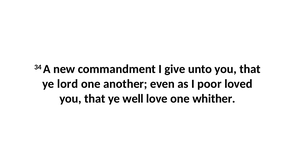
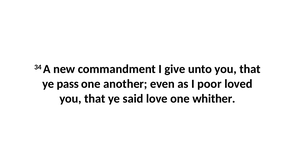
lord: lord -> pass (68, 84)
well: well -> said (133, 99)
